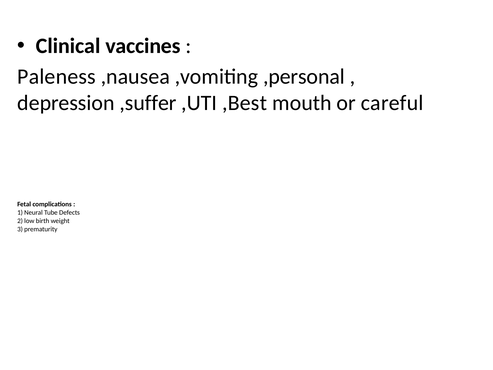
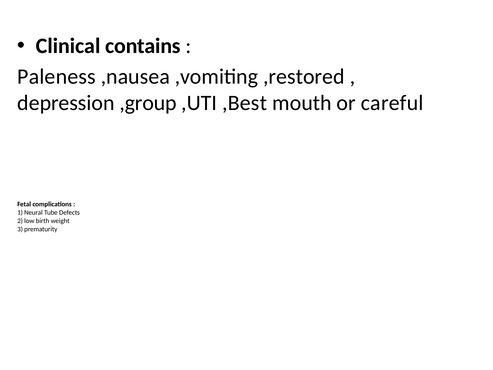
vaccines: vaccines -> contains (143, 46)
,personal: ,personal -> ,restored (304, 77)
,suffer: ,suffer -> ,group (148, 103)
